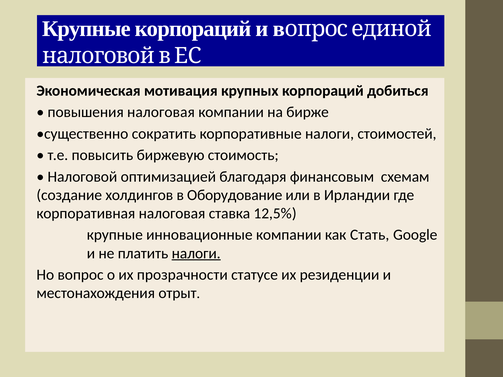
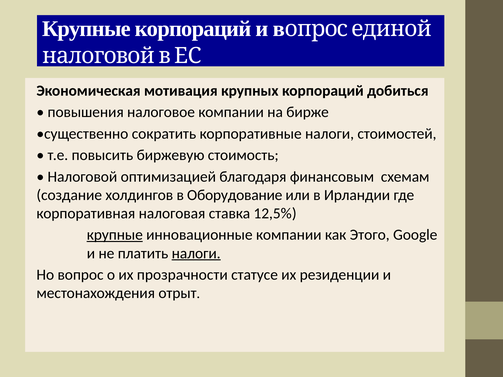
повышения налоговая: налоговая -> налоговое (161, 112)
крупные underline: none -> present (115, 235)
Стать: Стать -> Этого (370, 235)
